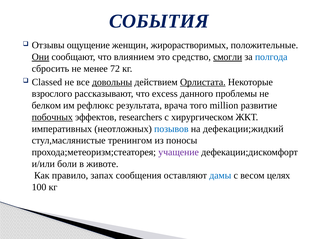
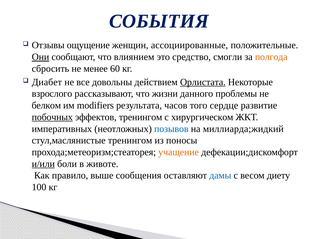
жирорастворимых: жирорастворимых -> ассоциированные (189, 45)
смогли underline: present -> none (228, 57)
полгода colour: blue -> orange (271, 57)
72: 72 -> 60 (115, 68)
Classed: Classed -> Диабет (47, 82)
довольны underline: present -> none (112, 82)
excess: excess -> жизни (165, 94)
рефлюкс: рефлюкс -> modifiers (95, 105)
врача: врача -> часов (176, 105)
million: million -> сердце (224, 105)
эффектов researchers: researchers -> тренингом (141, 117)
дефекации;жидкий: дефекации;жидкий -> миллиарда;жидкий (243, 129)
учащение colour: purple -> orange (179, 152)
и/или underline: none -> present (43, 163)
запах: запах -> выше (102, 175)
целях: целях -> диету (279, 175)
